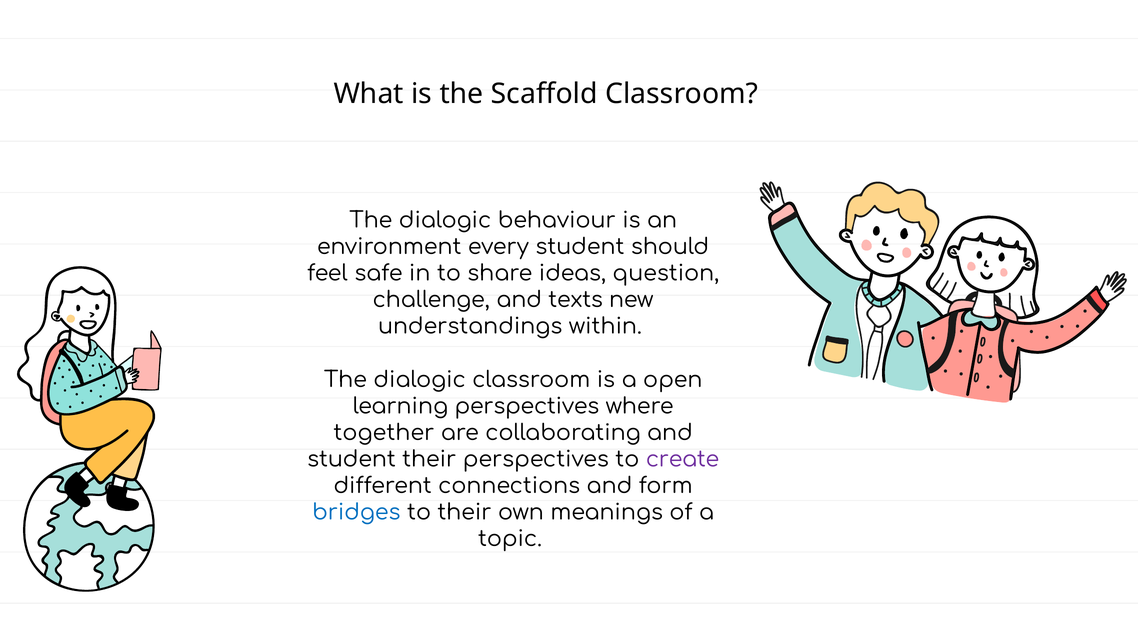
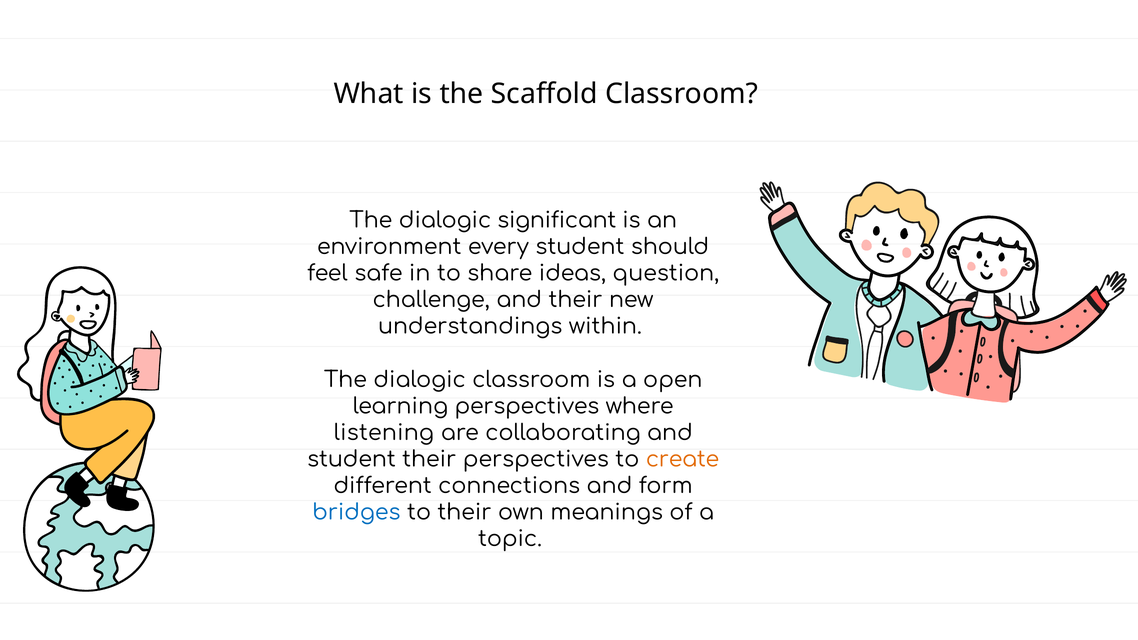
behaviour: behaviour -> significant (557, 220)
and texts: texts -> their (576, 300)
together: together -> listening (384, 433)
create colour: purple -> orange (683, 460)
